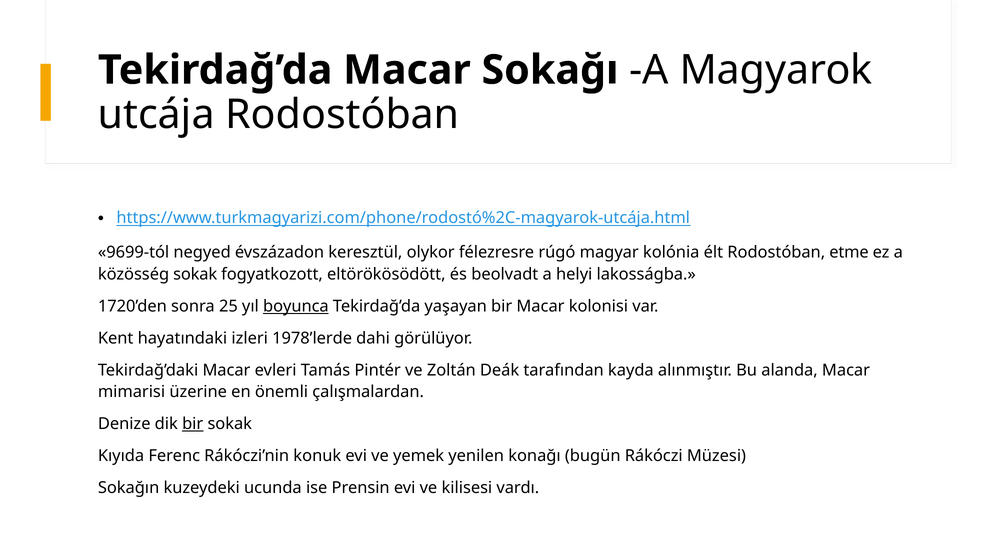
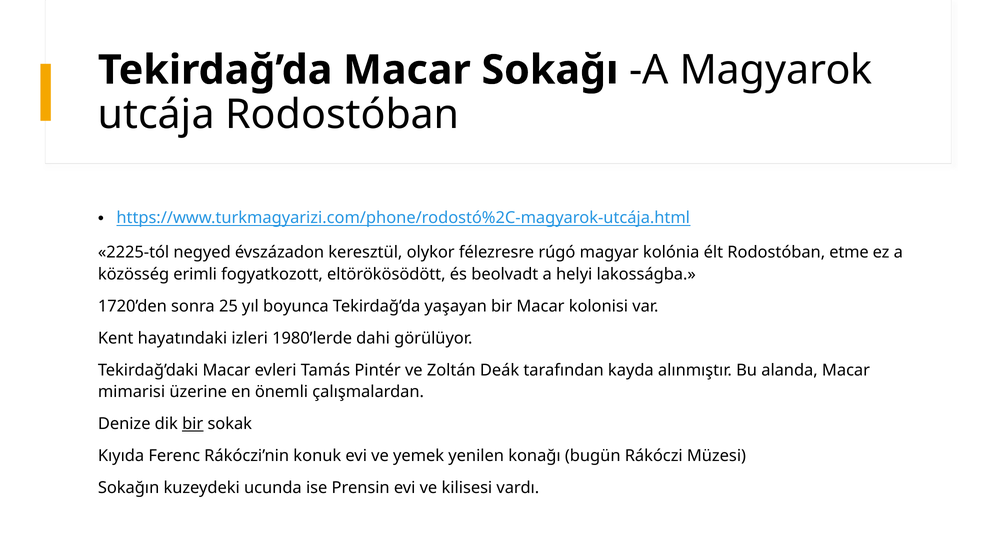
9699-tól: 9699-tól -> 2225-tól (134, 253)
közösség sokak: sokak -> erimli (195, 274)
boyunca underline: present -> none (296, 306)
1978’lerde: 1978’lerde -> 1980’lerde (312, 338)
